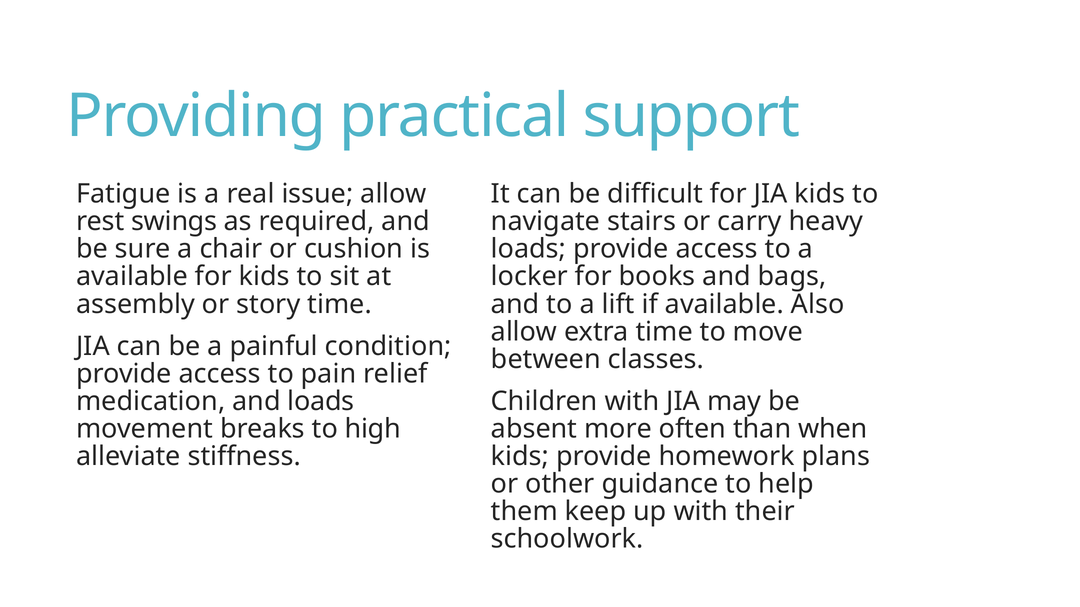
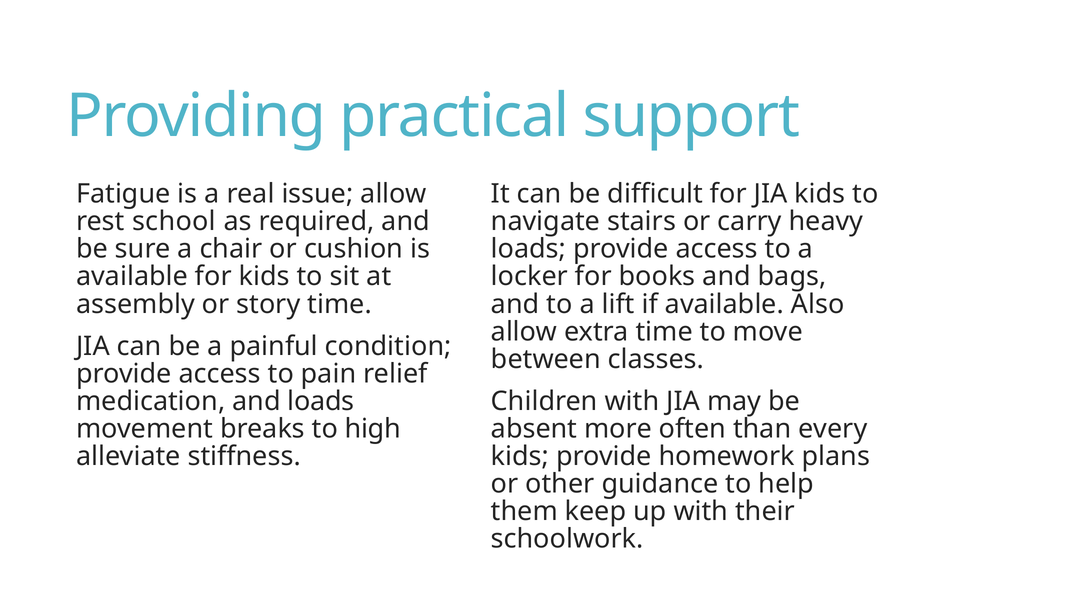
swings: swings -> school (174, 222)
when: when -> every (833, 429)
